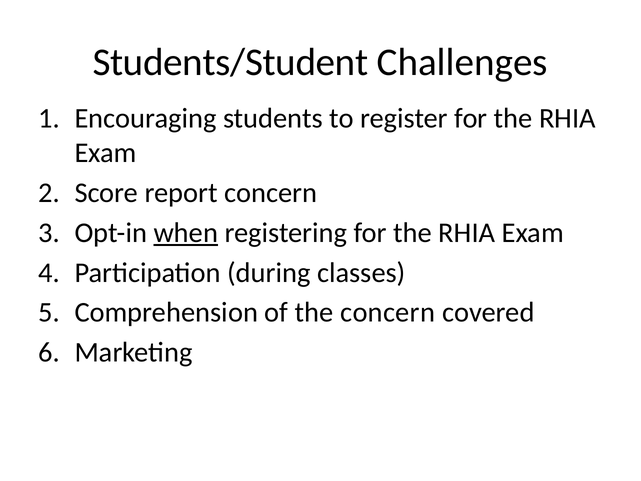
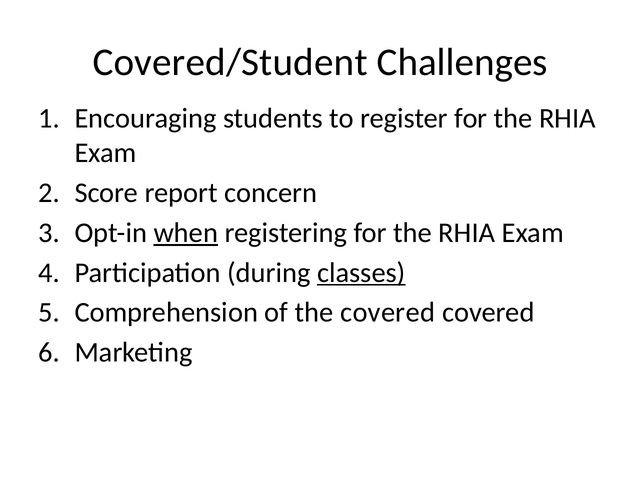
Students/Student: Students/Student -> Covered/Student (230, 62)
classes underline: none -> present (361, 272)
the concern: concern -> covered (388, 312)
